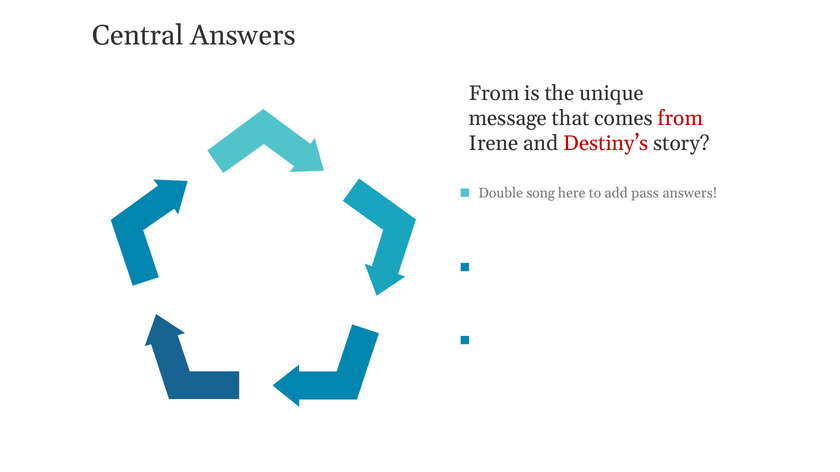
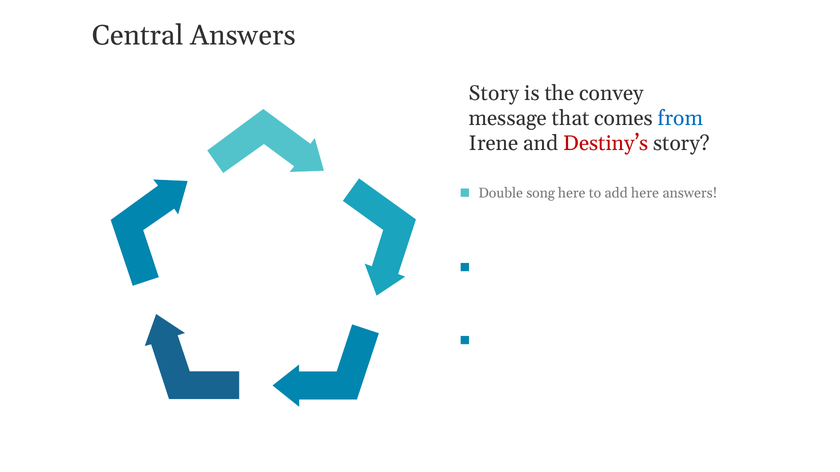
From: From -> Story (494, 93)
unique: unique -> convey (611, 93)
from colour: red -> blue (681, 118)
add pass: pass -> here (645, 193)
